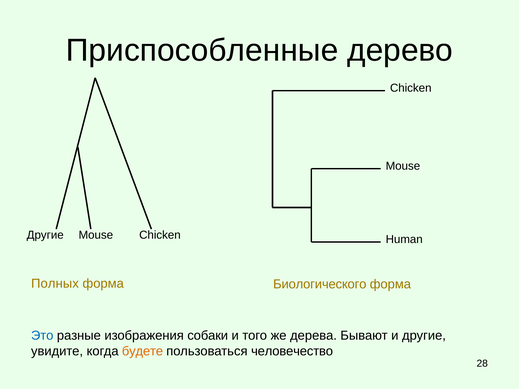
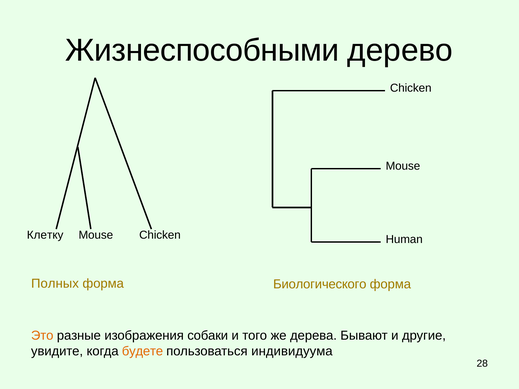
Приспособленные: Приспособленные -> Жизнеспособными (202, 50)
Другие: Другие -> Клетку (45, 235)
Это colour: blue -> orange (42, 336)
человечество: человечество -> индивидуума (292, 351)
